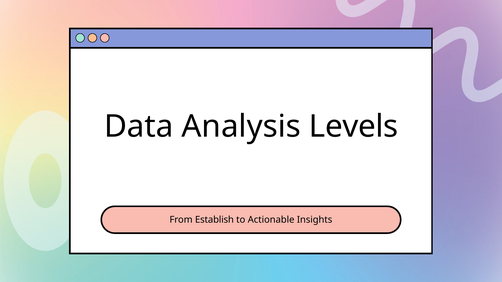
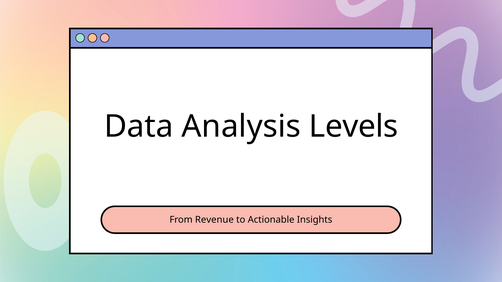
Establish: Establish -> Revenue (214, 220)
